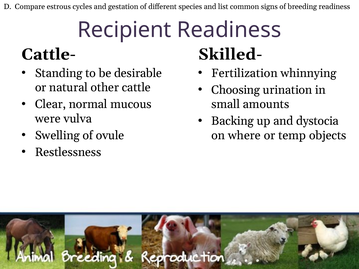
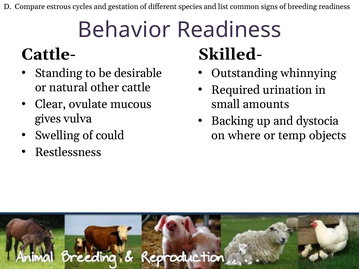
Recipient: Recipient -> Behavior (124, 30)
Fertilization: Fertilization -> Outstanding (245, 73)
Choosing: Choosing -> Required (236, 90)
normal: normal -> ovulate (88, 104)
were: were -> gives (48, 119)
ovule: ovule -> could (110, 135)
